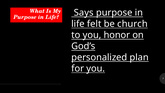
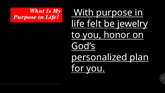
Says: Says -> With (84, 13)
church: church -> jewelry (133, 24)
